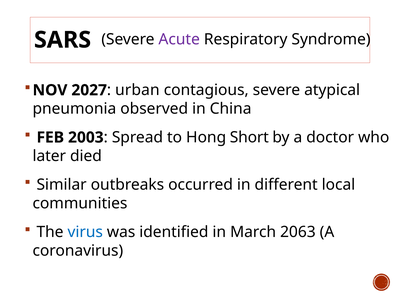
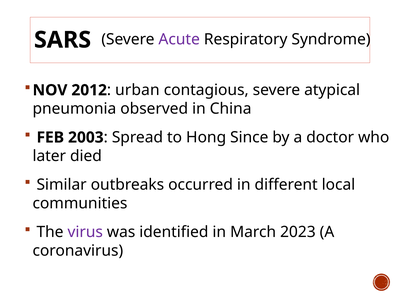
2027: 2027 -> 2012 (89, 90)
Short: Short -> Since (249, 137)
virus colour: blue -> purple (85, 232)
2063: 2063 -> 2023 (298, 232)
